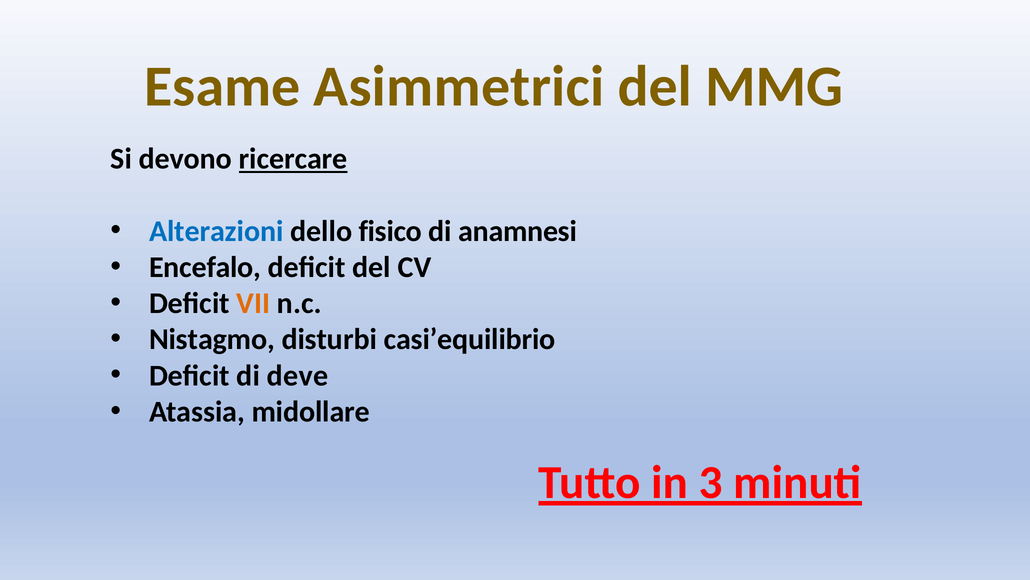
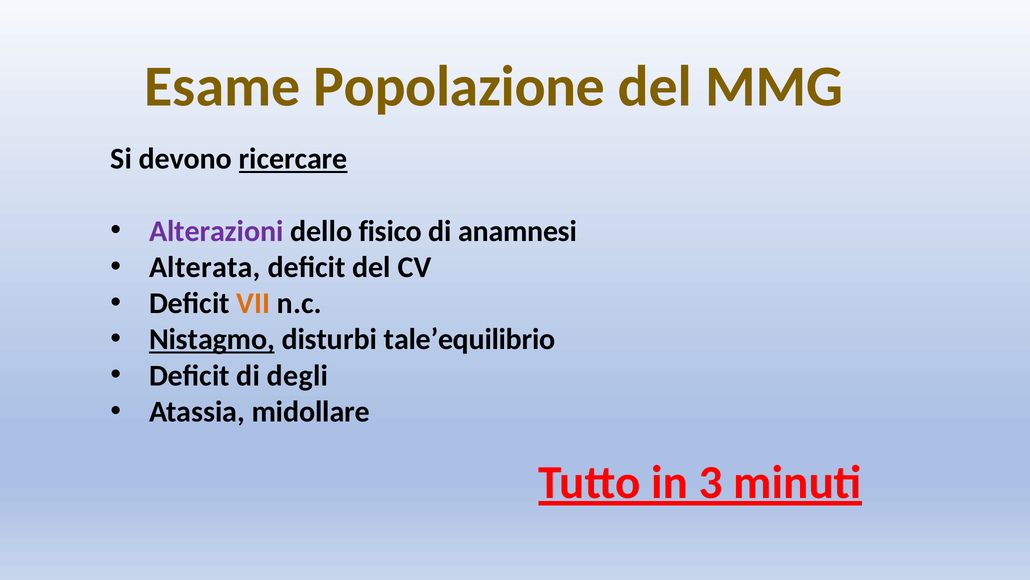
Asimmetrici: Asimmetrici -> Popolazione (459, 87)
Alterazioni colour: blue -> purple (216, 231)
Encefalo: Encefalo -> Alterata (205, 267)
Nistagmo underline: none -> present (212, 339)
casi’equilibrio: casi’equilibrio -> tale’equilibrio (470, 339)
deve: deve -> degli (298, 375)
